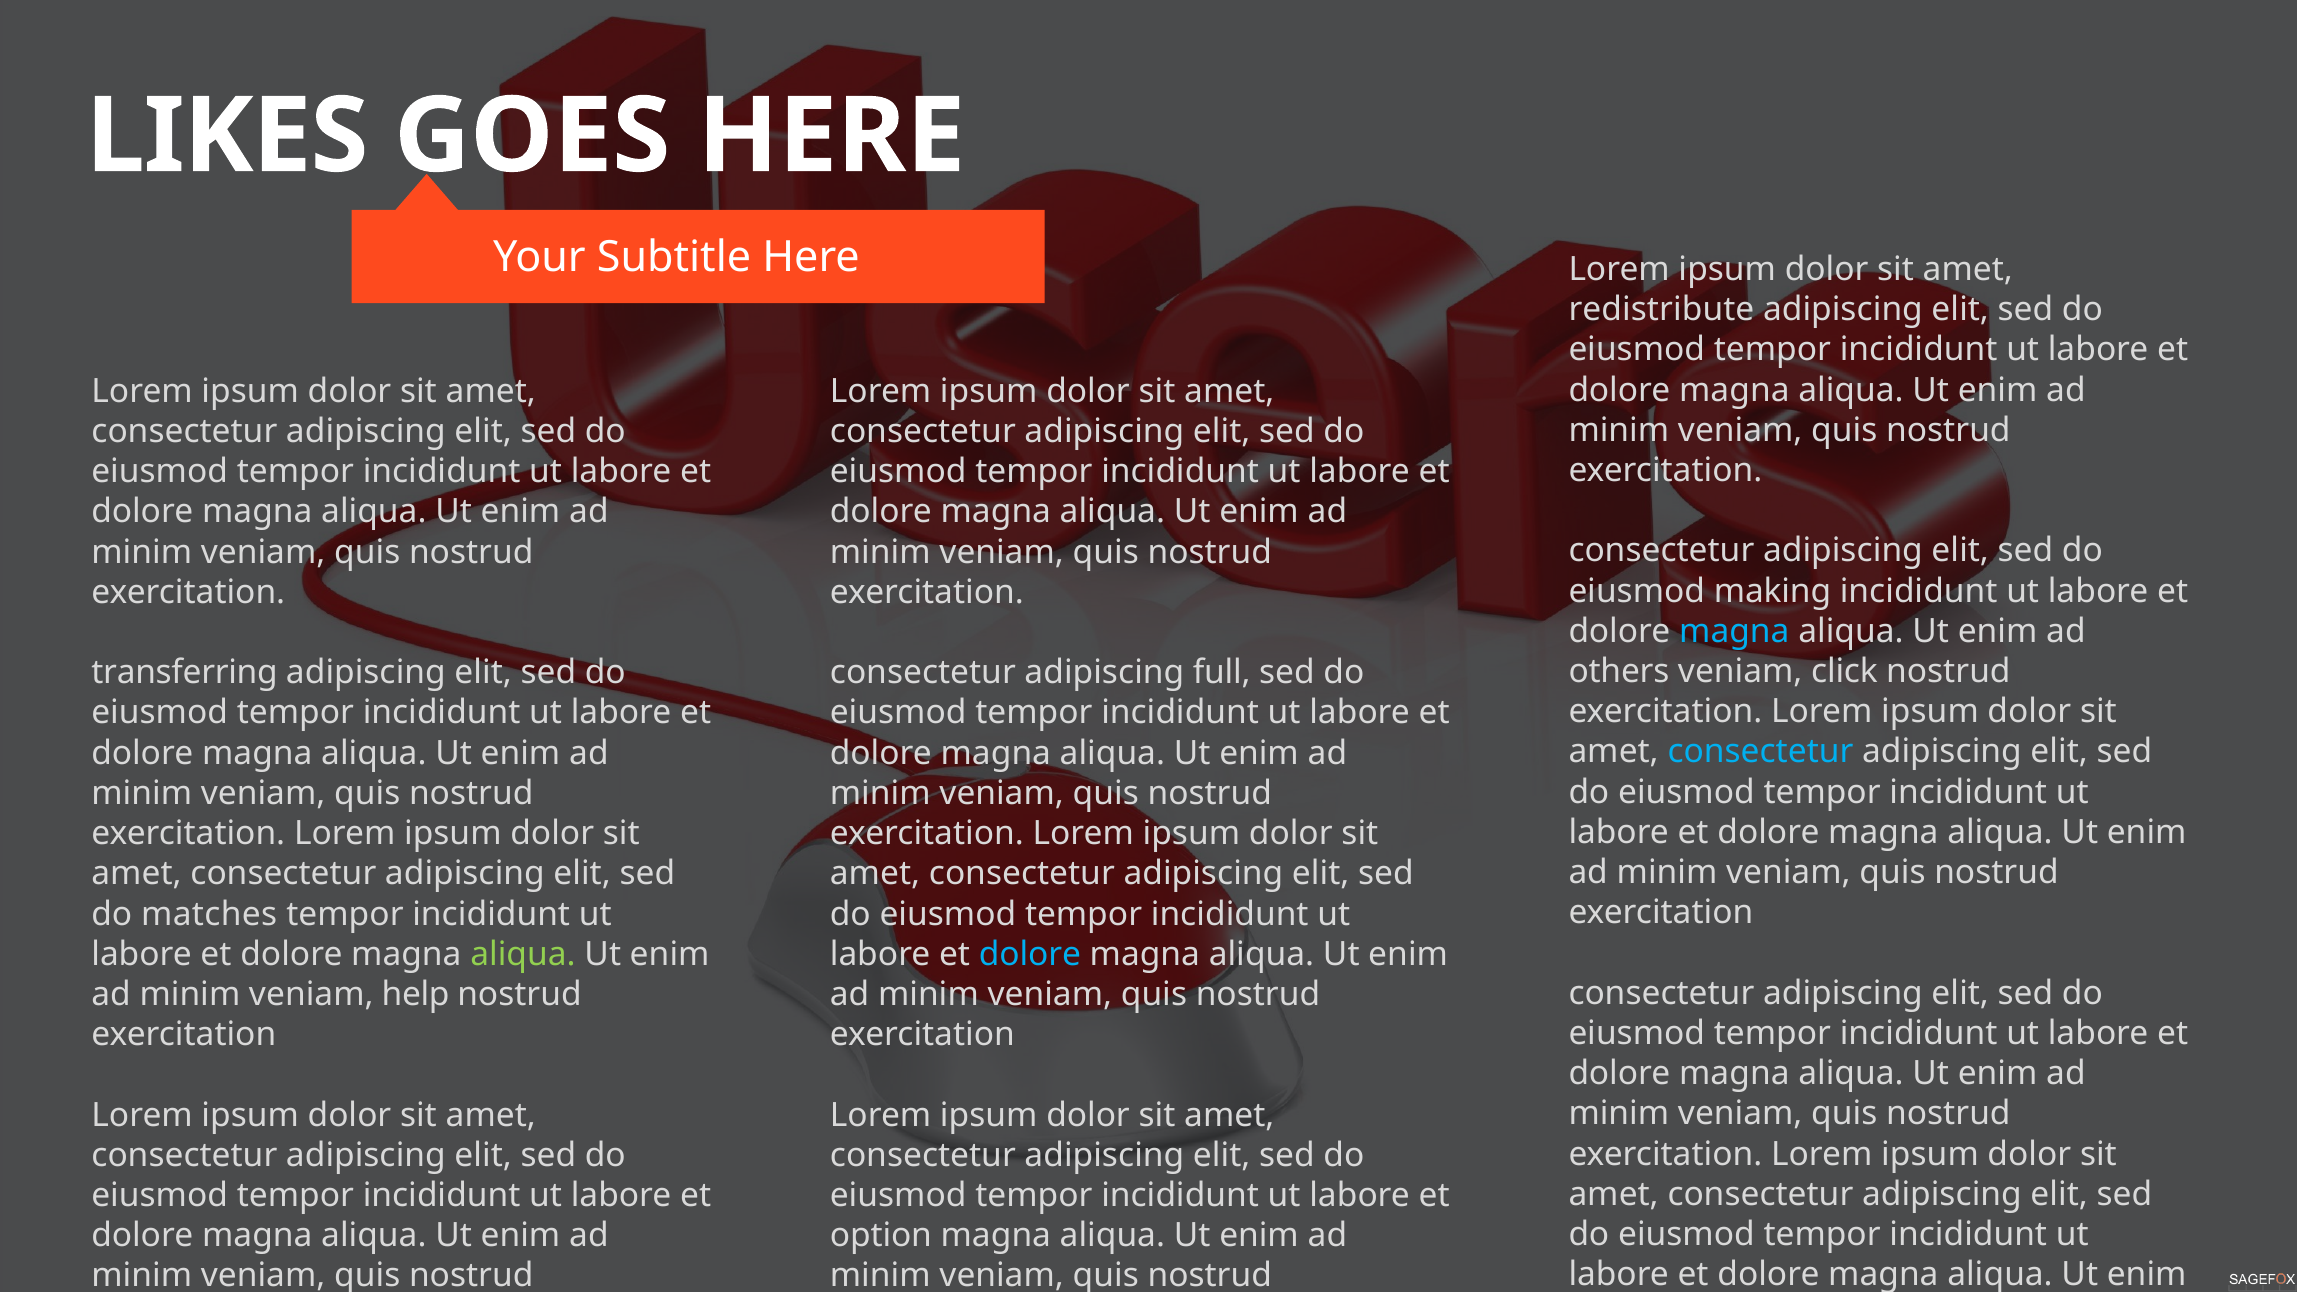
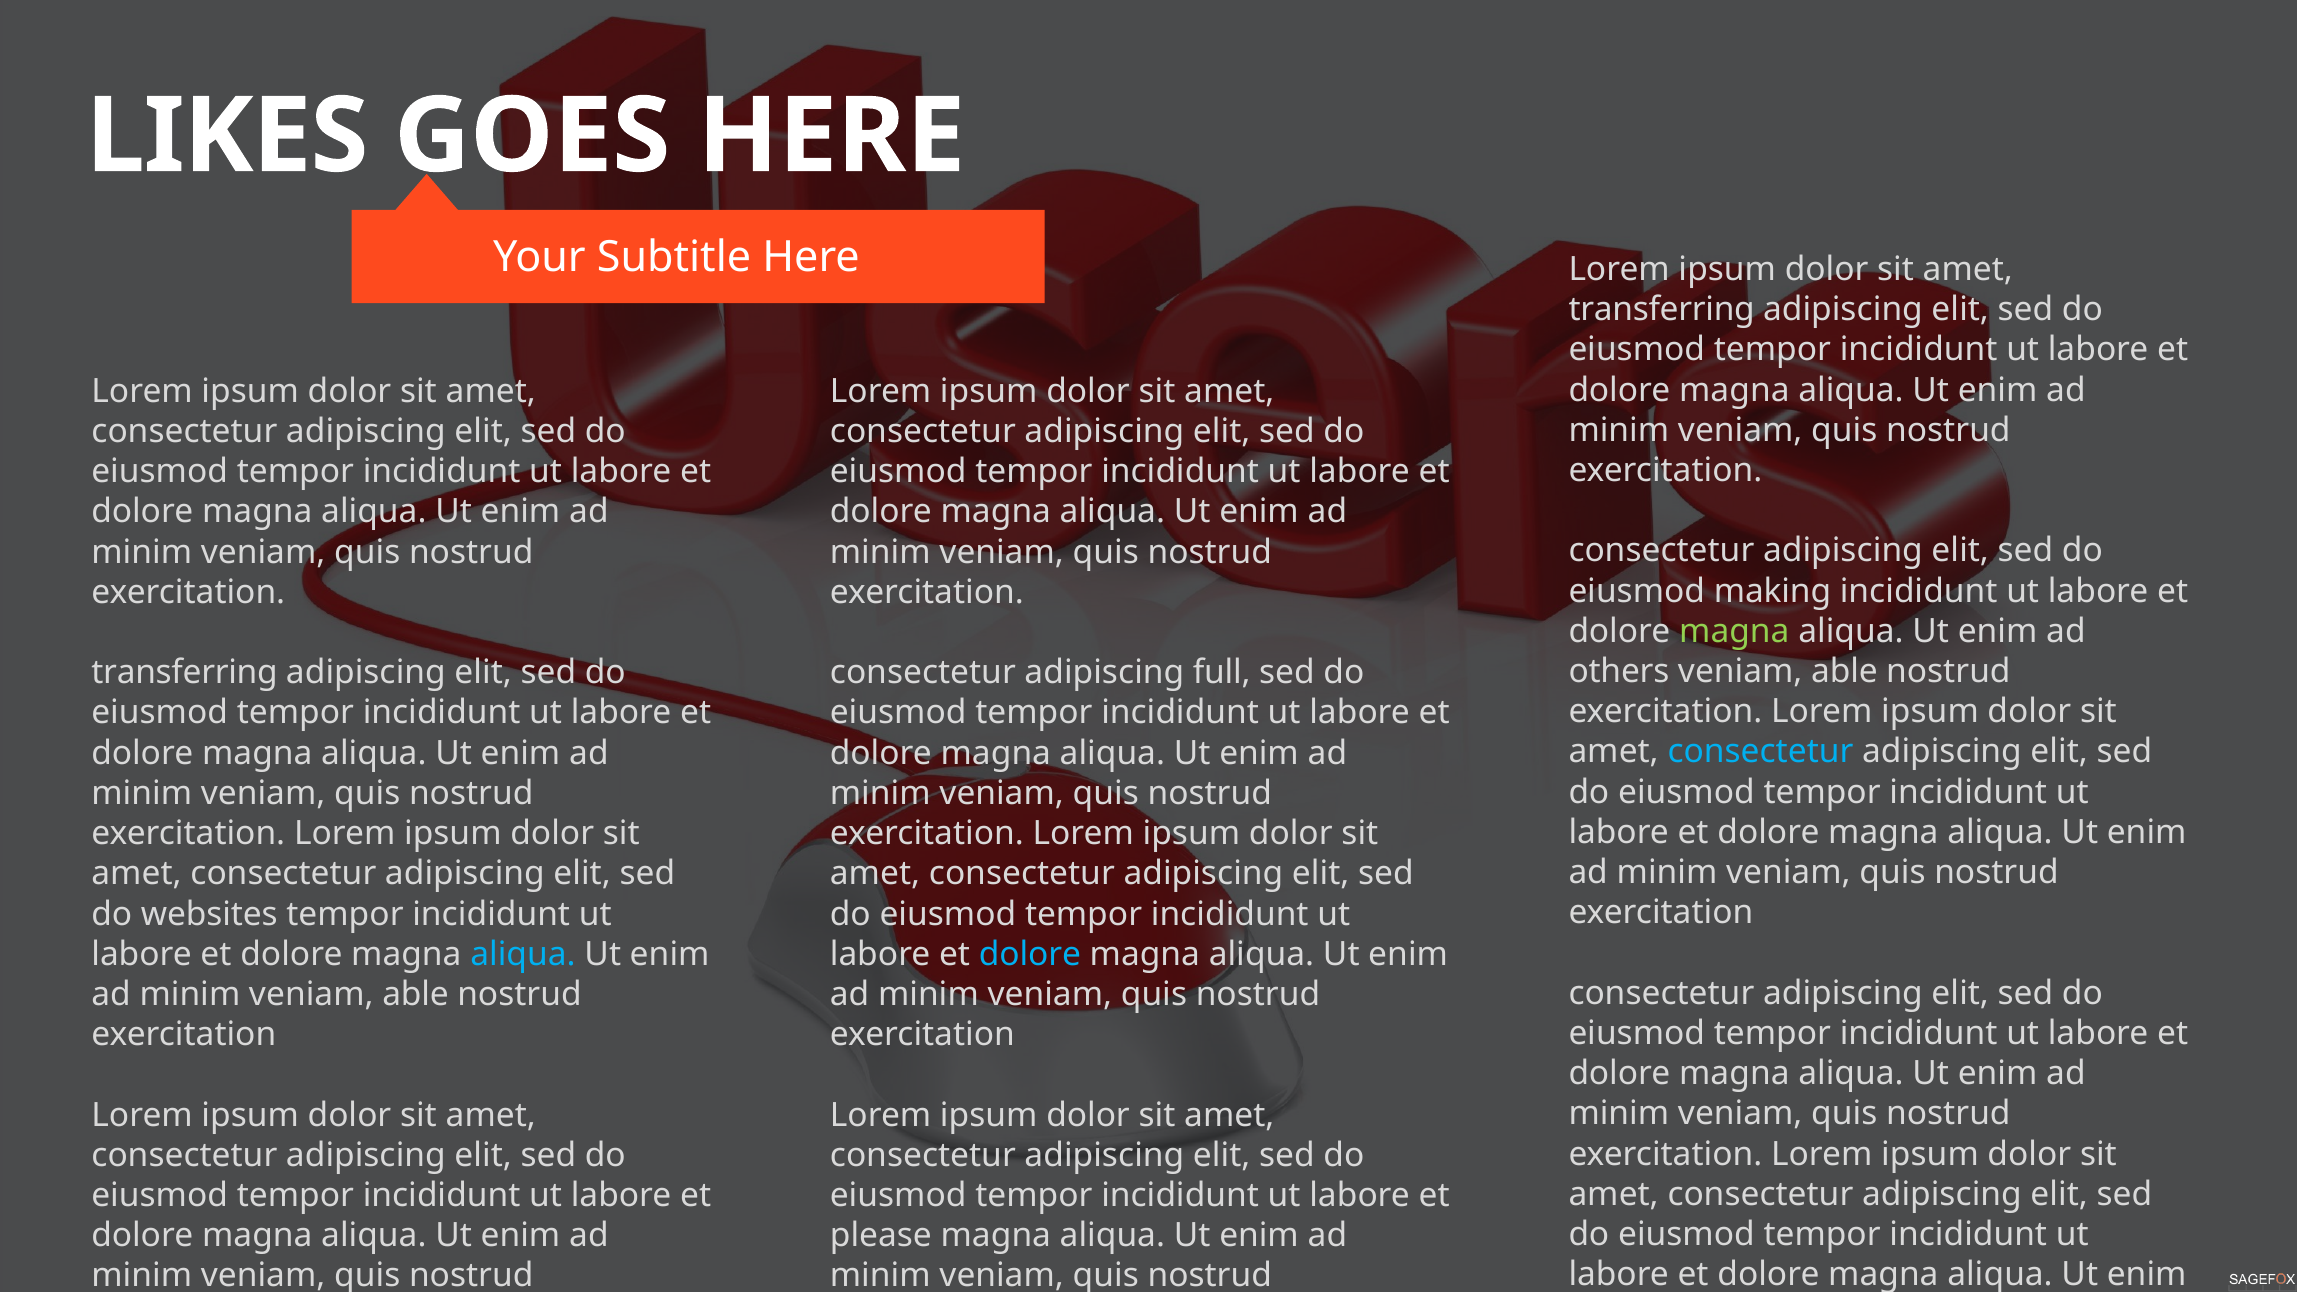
redistribute: redistribute -> transferring (1662, 310)
magna colour: light blue -> light green (1734, 631)
click: click -> able (1844, 672)
matches: matches -> websites (209, 914)
aliqua colour: light green -> light blue (523, 954)
minim veniam help: help -> able (416, 994)
option: option -> please (881, 1236)
